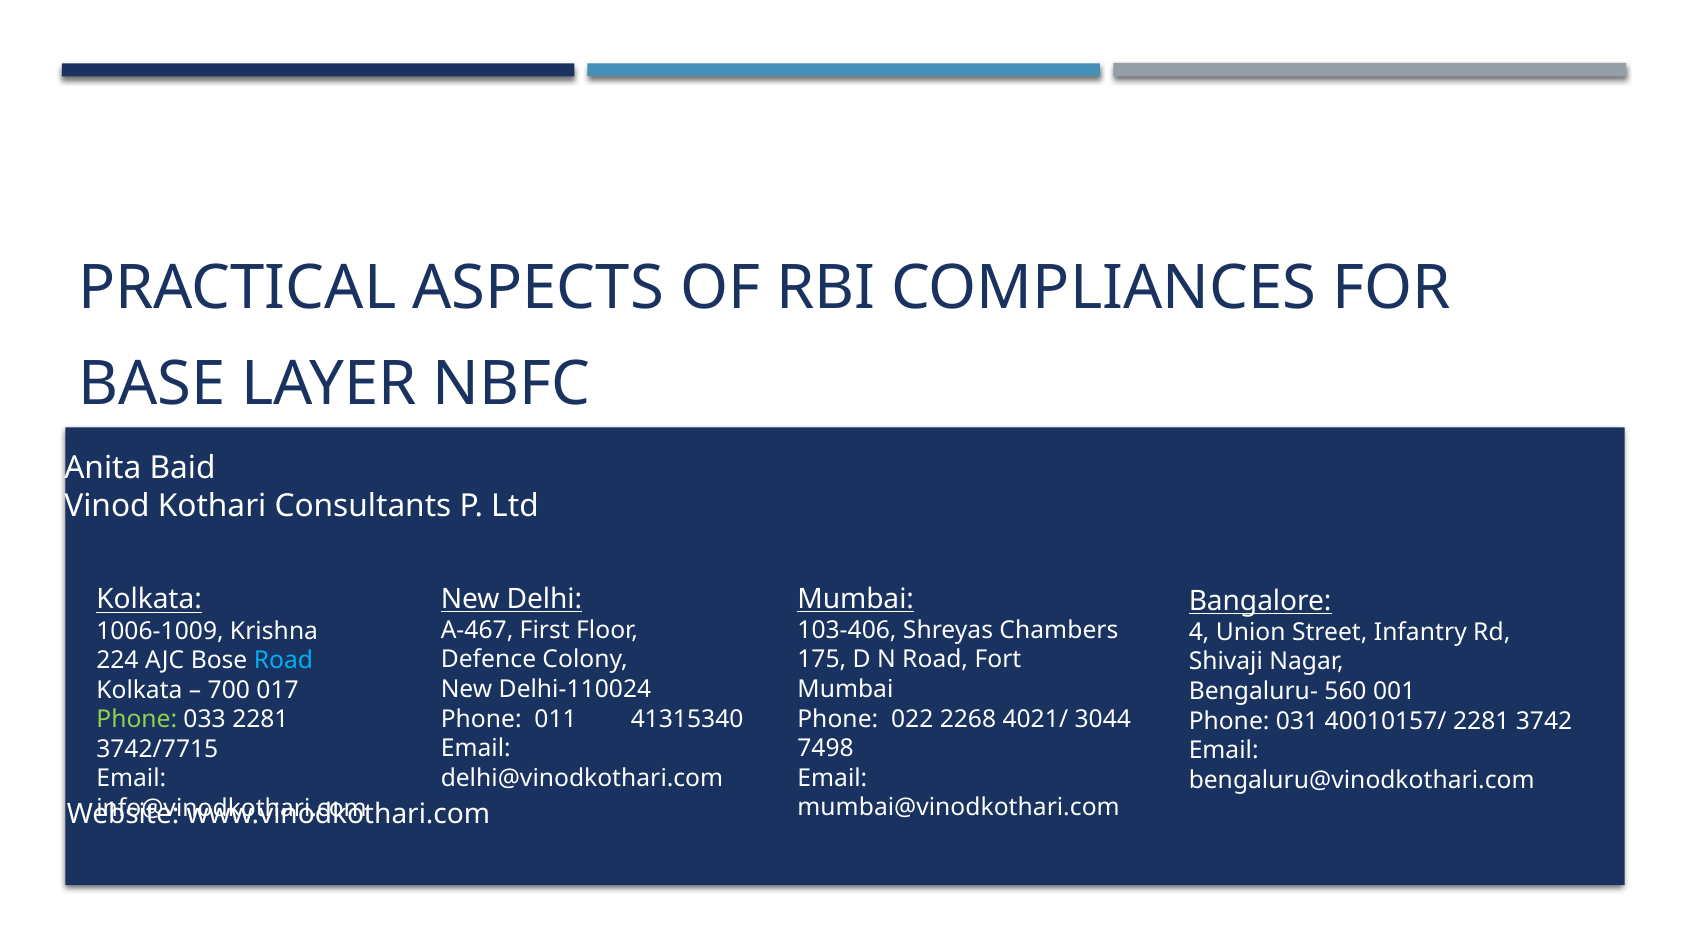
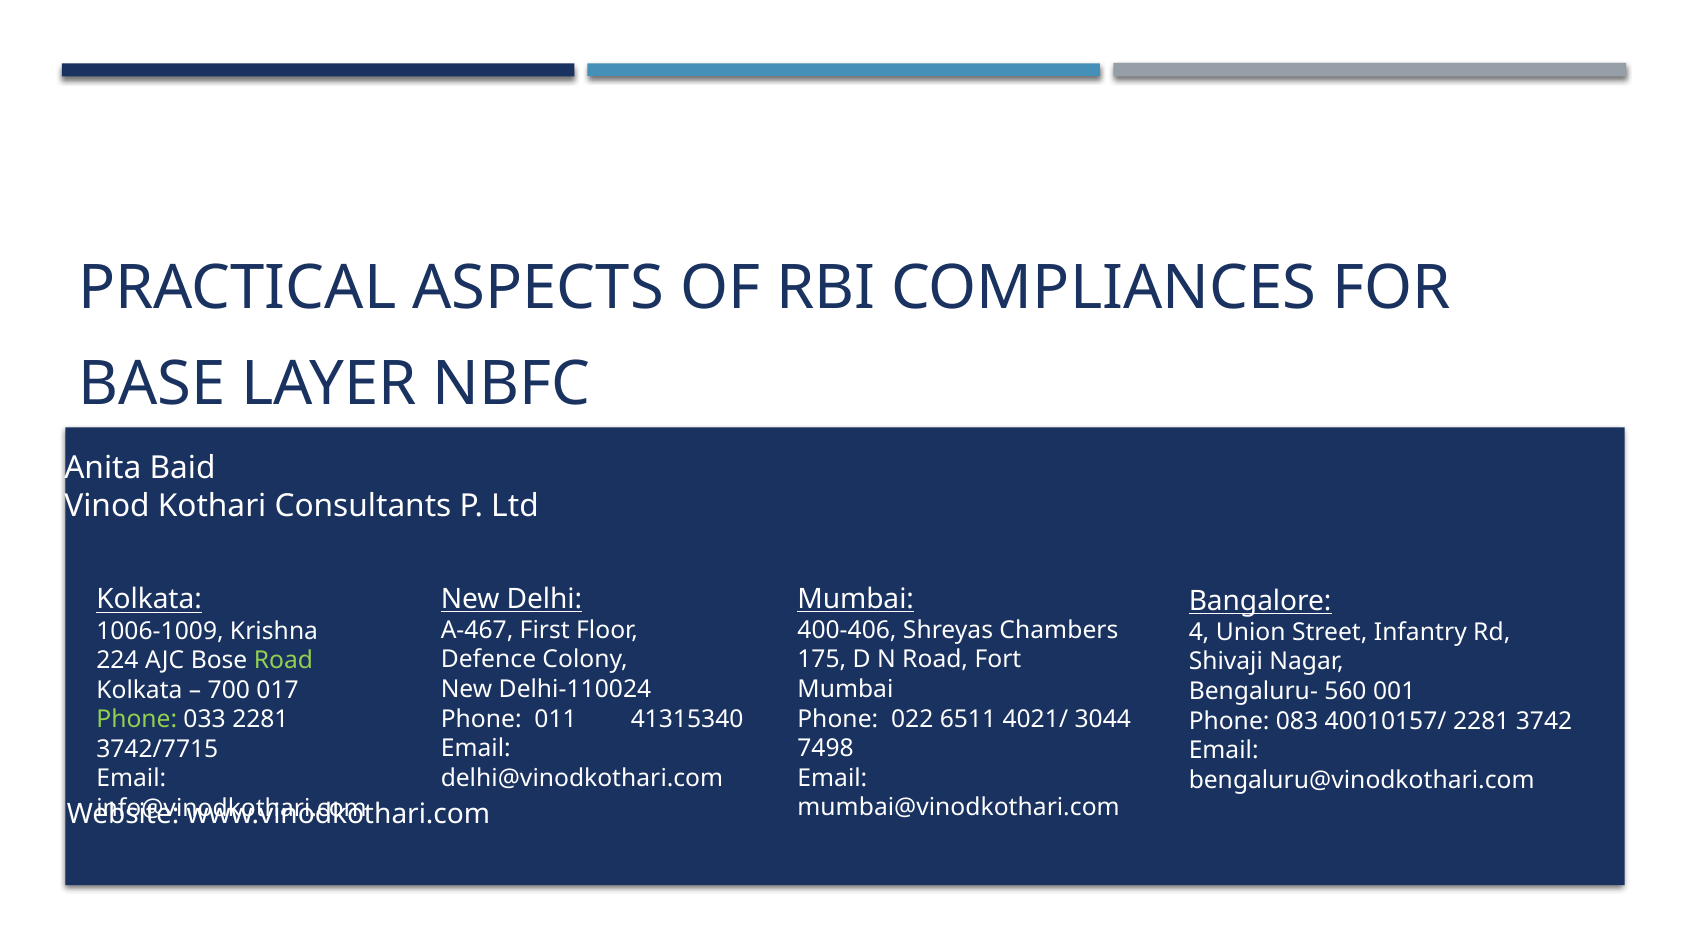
103-406: 103-406 -> 400-406 (847, 630)
Road colour: light blue -> light green (283, 660)
2268: 2268 -> 6511 (968, 719)
031: 031 -> 083 (1297, 721)
